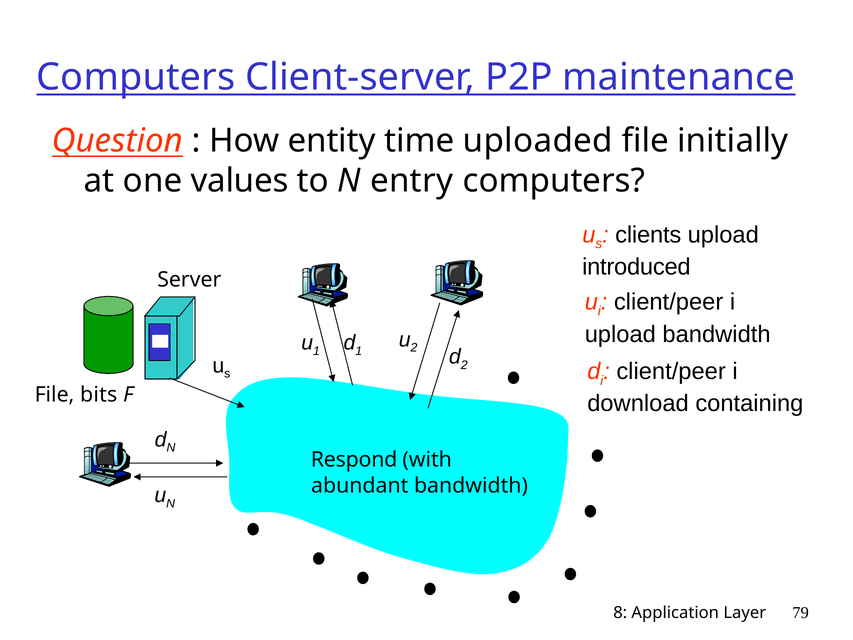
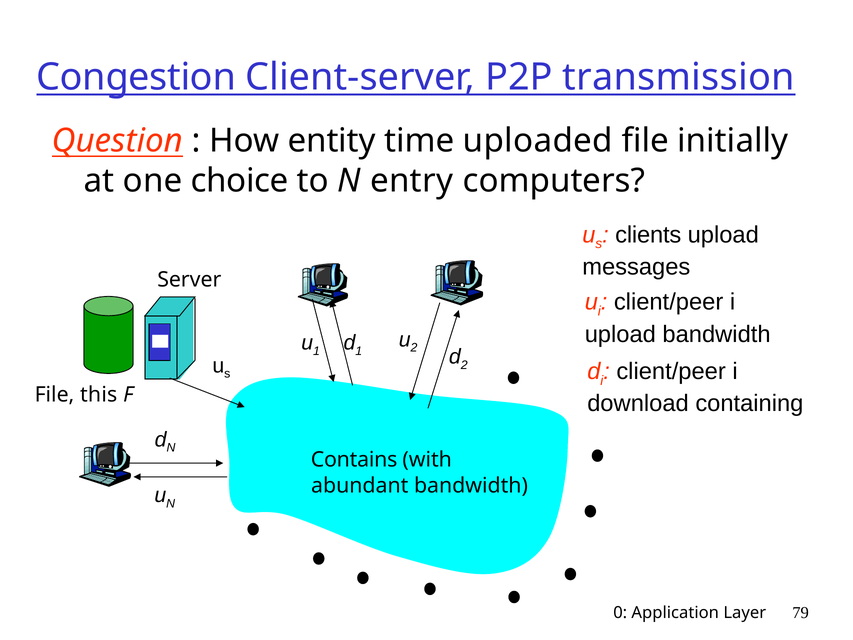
Computers: Computers -> Congestion (136, 77)
maintenance: maintenance -> transmission (679, 77)
values: values -> choice (240, 181)
introduced: introduced -> messages (636, 267)
bits: bits -> this (99, 394)
Respond: Respond -> Contains (354, 460)
8: 8 -> 0 (620, 612)
